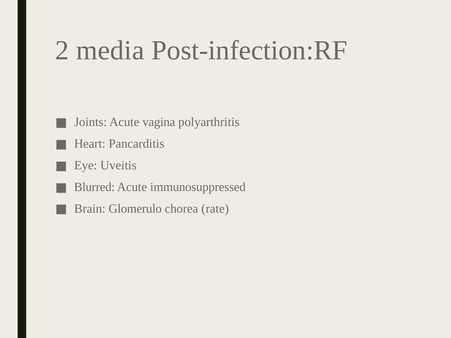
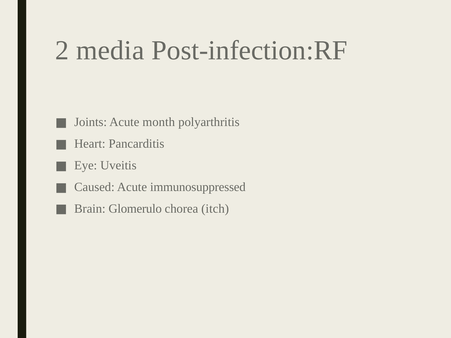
vagina: vagina -> month (159, 122)
Blurred: Blurred -> Caused (94, 187)
rate: rate -> itch (215, 209)
